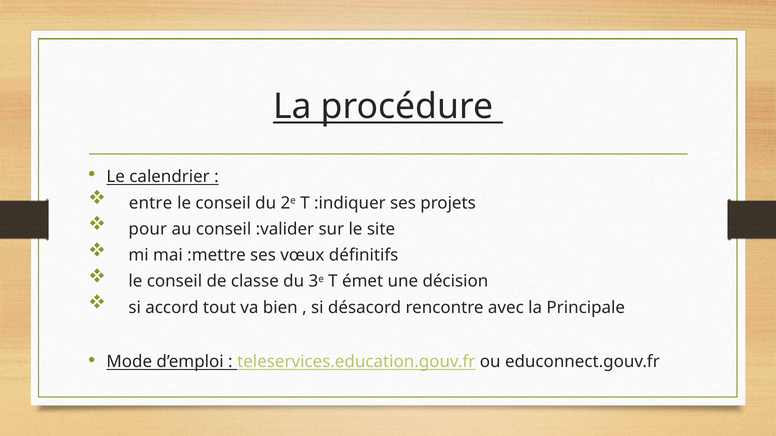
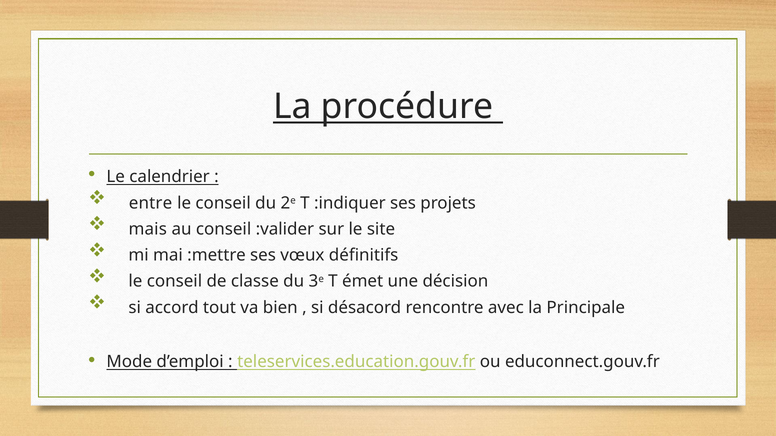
pour: pour -> mais (148, 229)
